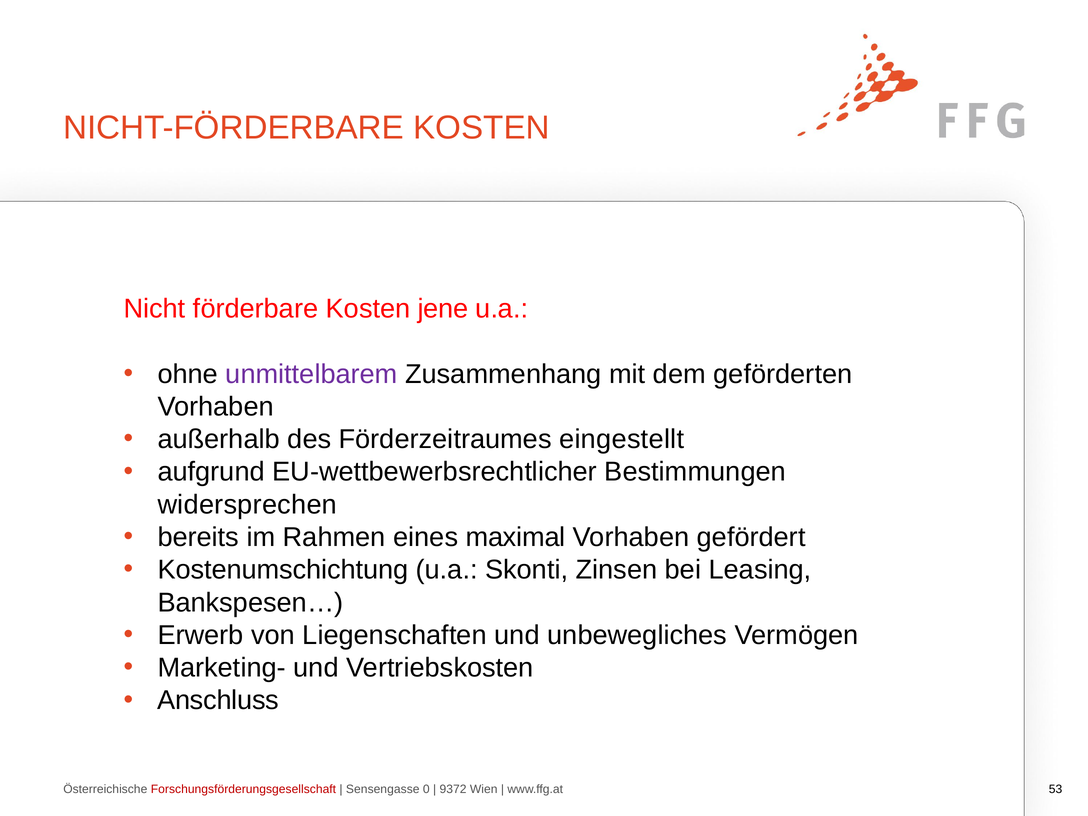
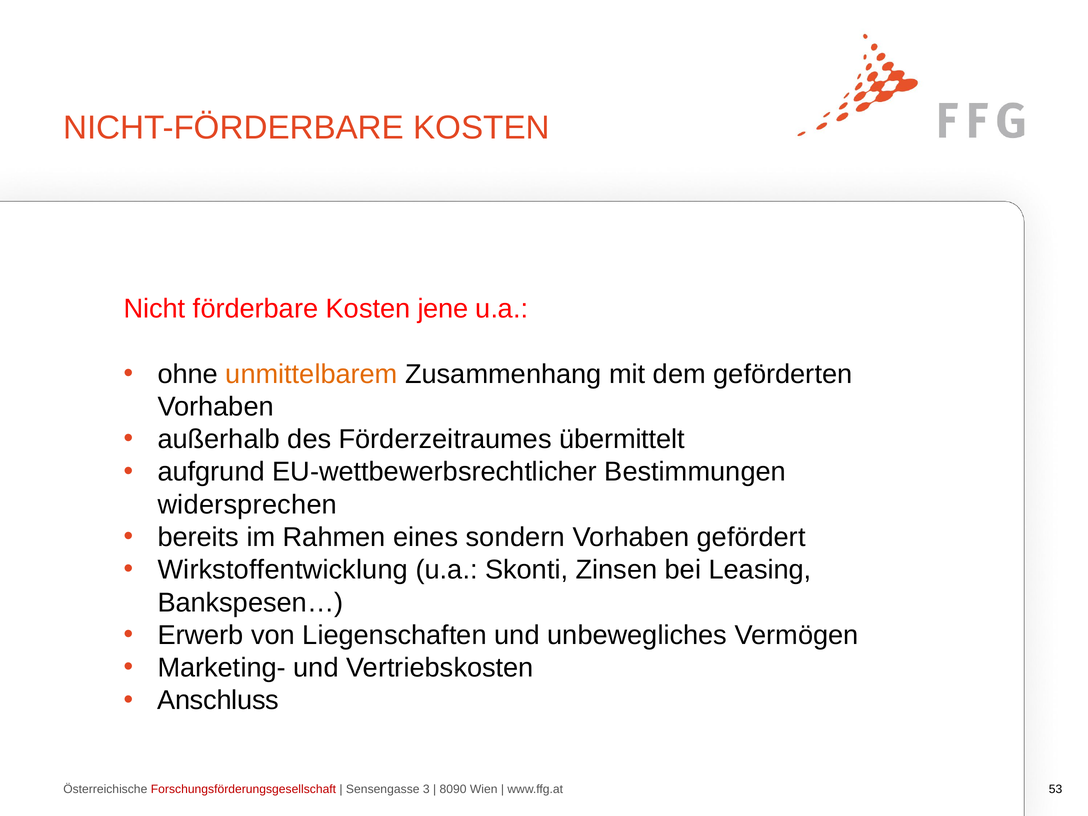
unmittelbarem colour: purple -> orange (312, 374)
eingestellt: eingestellt -> übermittelt (622, 439)
maximal: maximal -> sondern (515, 537)
Kostenumschichtung: Kostenumschichtung -> Wirkstoffentwicklung (283, 570)
0: 0 -> 3 (426, 789)
9372: 9372 -> 8090 (453, 789)
